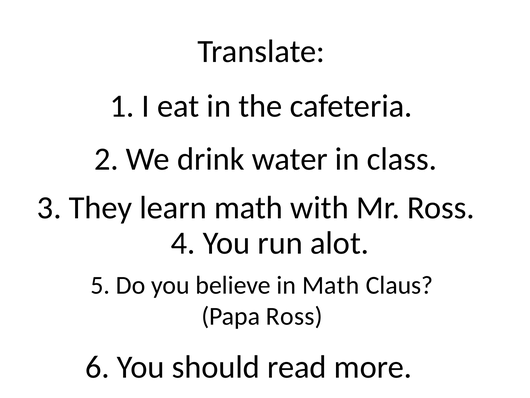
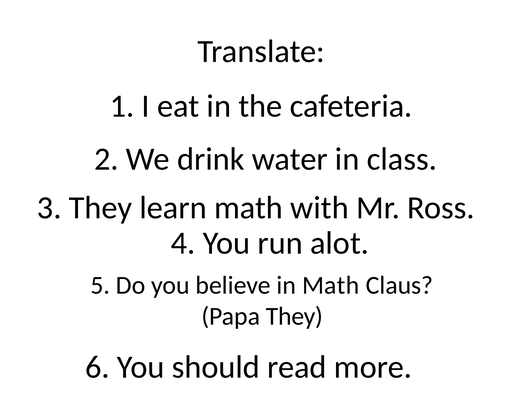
Papa Ross: Ross -> They (294, 316)
